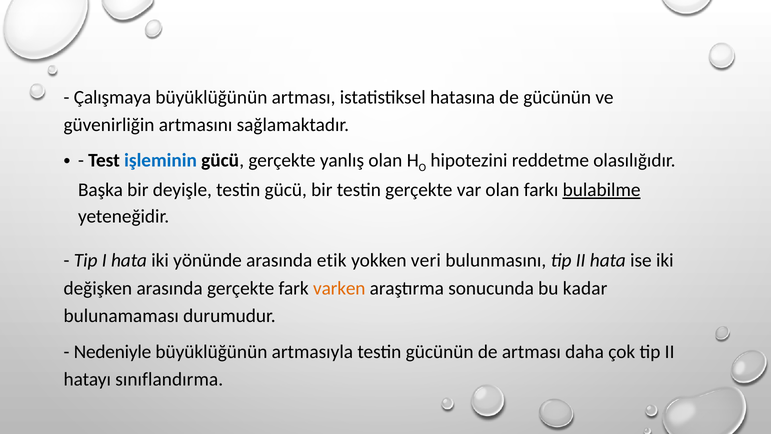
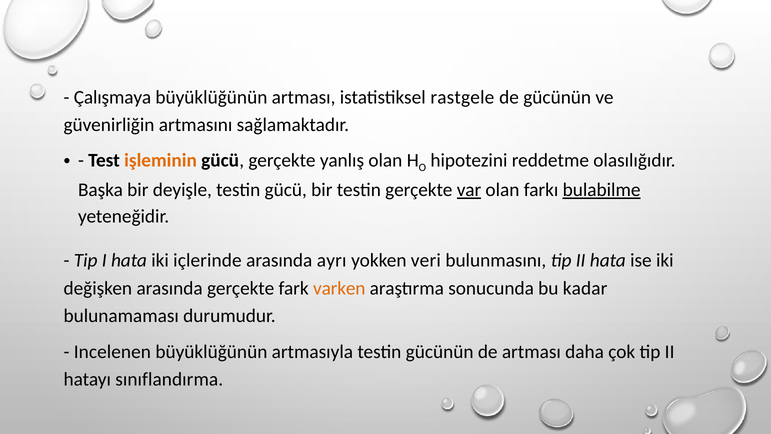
hatasına: hatasına -> rastgele (462, 97)
işleminin colour: blue -> orange (161, 160)
var underline: none -> present (469, 190)
yönünde: yönünde -> içlerinde (207, 260)
etik: etik -> ayrı (332, 260)
Nedeniyle: Nedeniyle -> Incelenen (112, 352)
